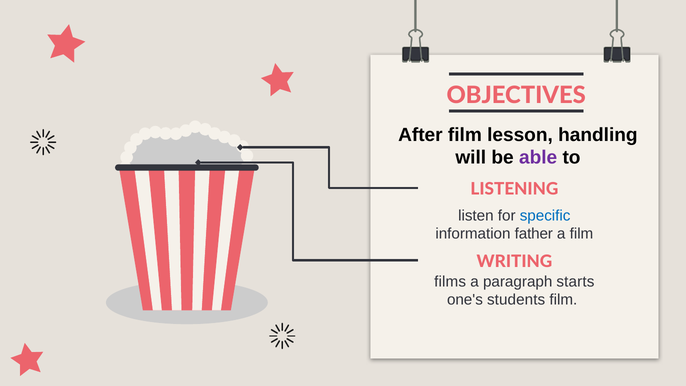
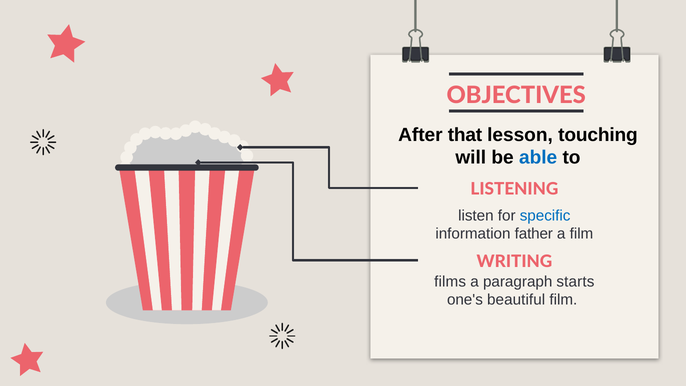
After film: film -> that (465, 135)
handling: handling -> touching (598, 135)
able colour: purple -> blue (538, 158)
students: students -> beautiful (516, 300)
